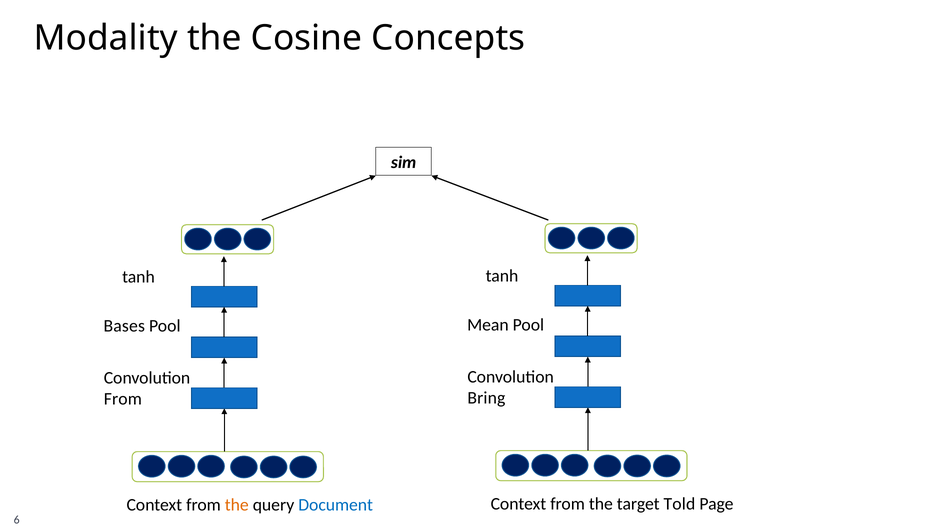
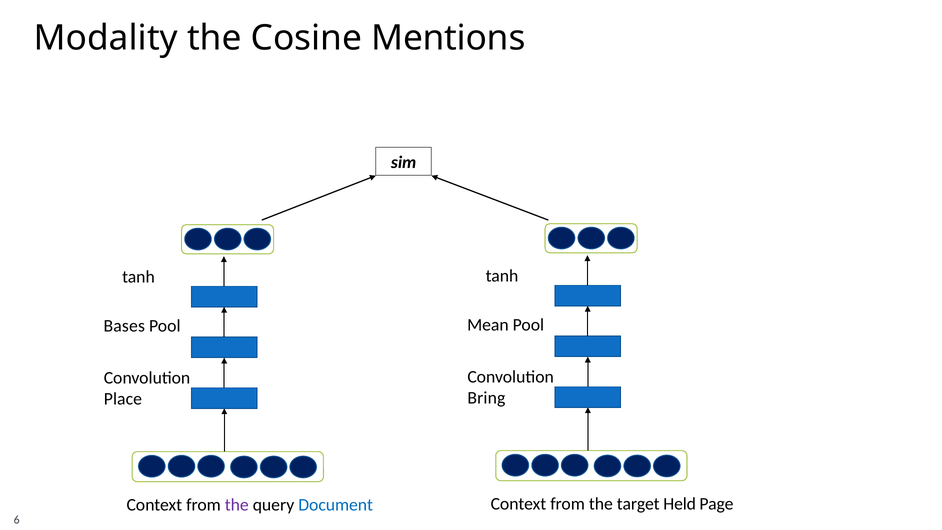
Concepts: Concepts -> Mentions (448, 38)
From: From -> Place (123, 399)
Told: Told -> Held (680, 504)
the colour: orange -> purple (237, 505)
